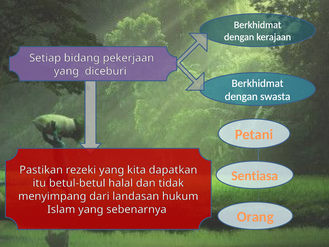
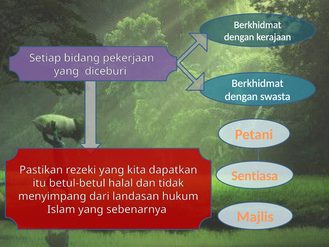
Orang: Orang -> Majlis (255, 216)
